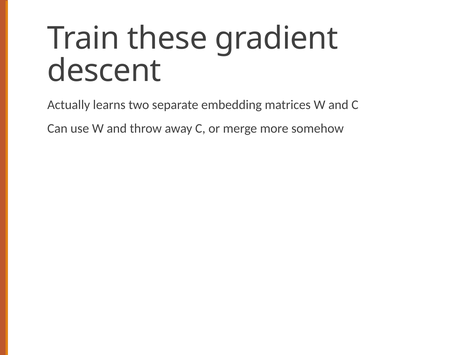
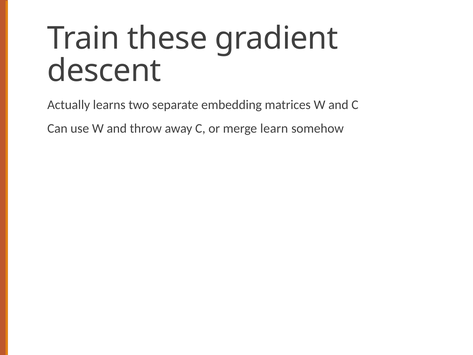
more: more -> learn (274, 128)
